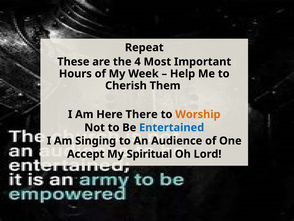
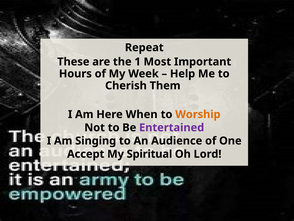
4: 4 -> 1 (138, 62)
There: There -> When (142, 114)
Entertained colour: blue -> purple (172, 127)
